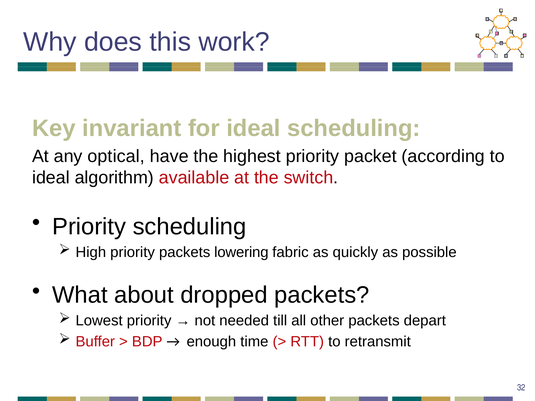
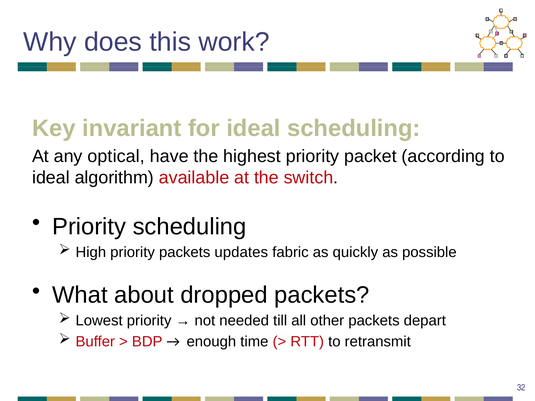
lowering: lowering -> updates (241, 252)
